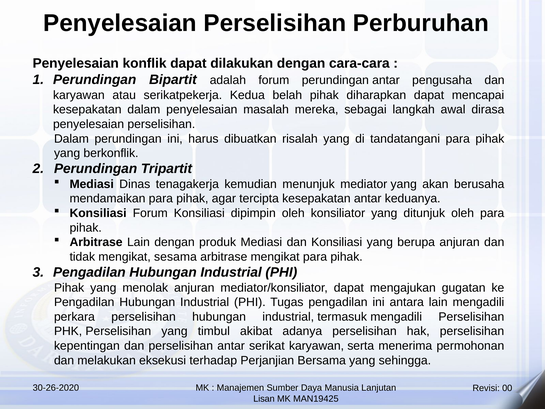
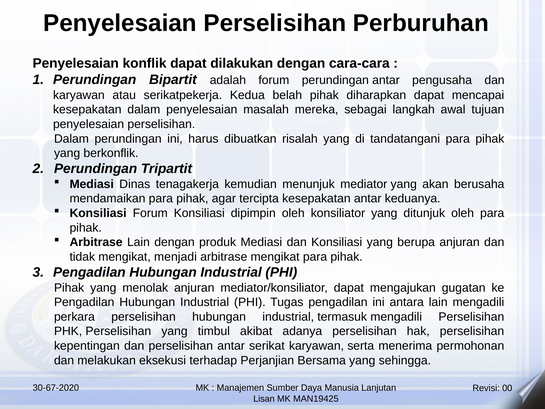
dirasa: dirasa -> tujuan (488, 110)
sesama: sesama -> menjadi (175, 257)
30-26-2020: 30-26-2020 -> 30-67-2020 (56, 388)
